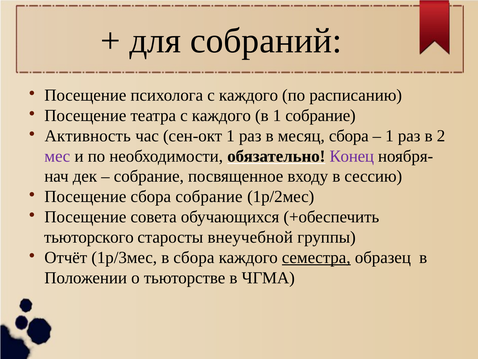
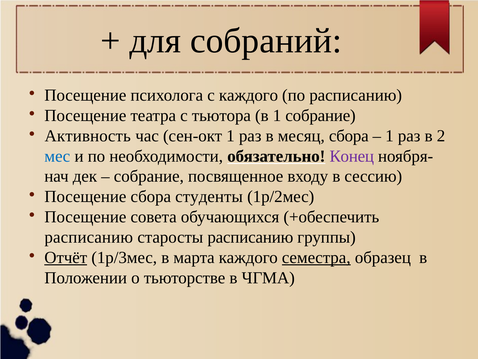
театра с каждого: каждого -> тьютора (221, 115)
мес colour: purple -> blue (57, 156)
сбора собрание: собрание -> студенты (209, 196)
тьюторского: тьюторского -> расписанию (89, 237)
старосты внеучебной: внеучебной -> расписанию (250, 237)
Отчёт underline: none -> present (66, 257)
в сбора: сбора -> марта (194, 257)
